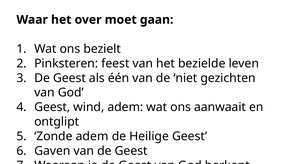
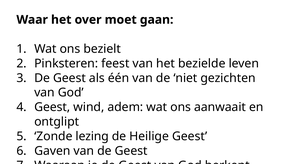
Zonde adem: adem -> lezing (92, 137)
